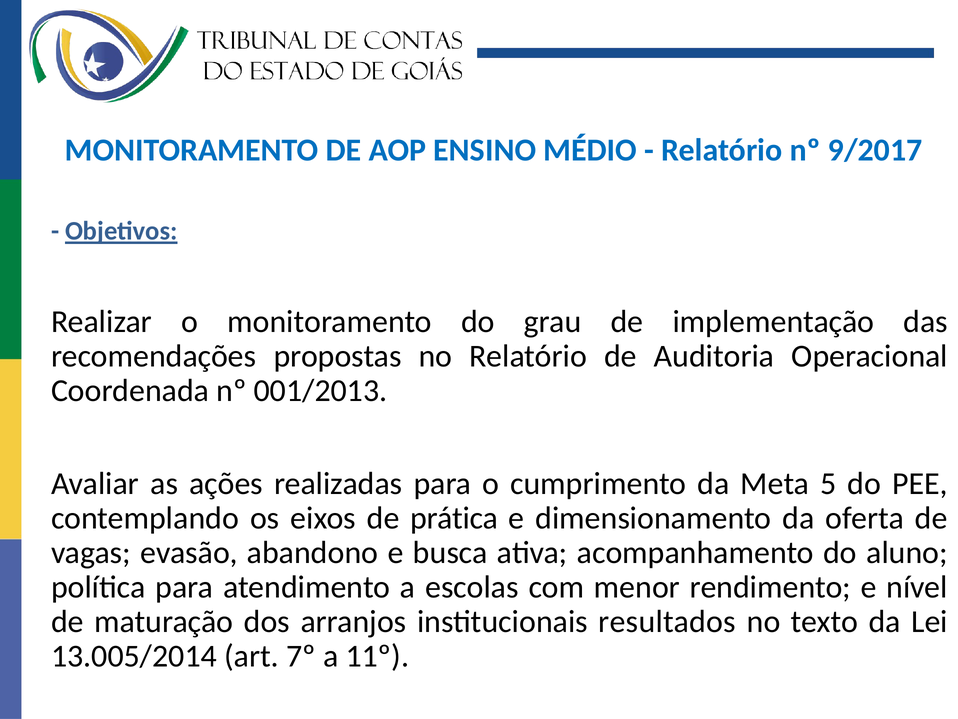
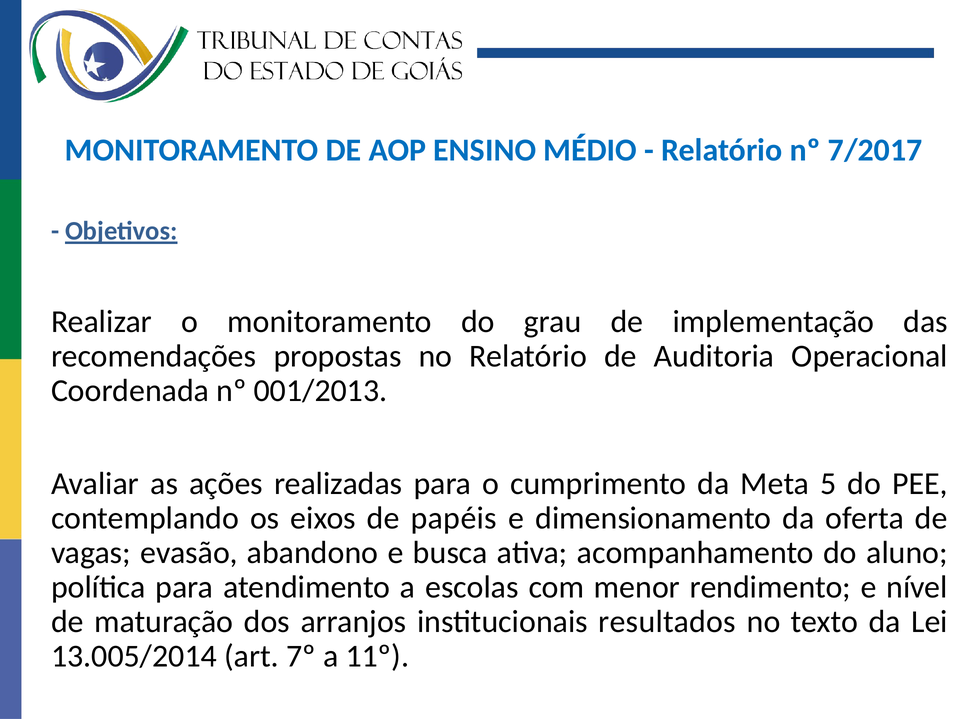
9/2017: 9/2017 -> 7/2017 (875, 150)
prática: prática -> papéis (454, 518)
